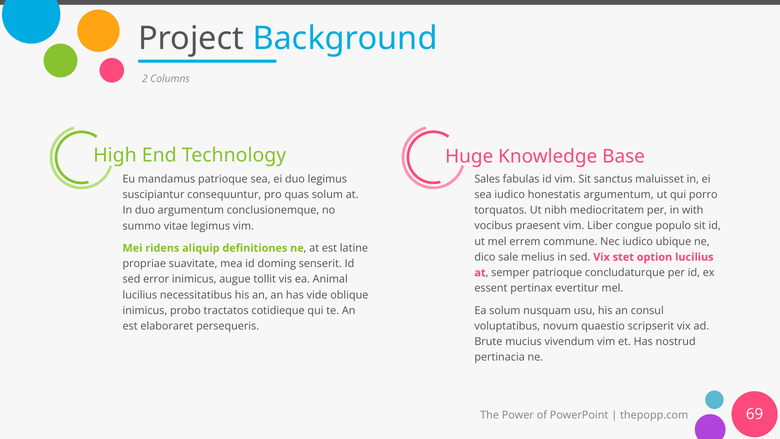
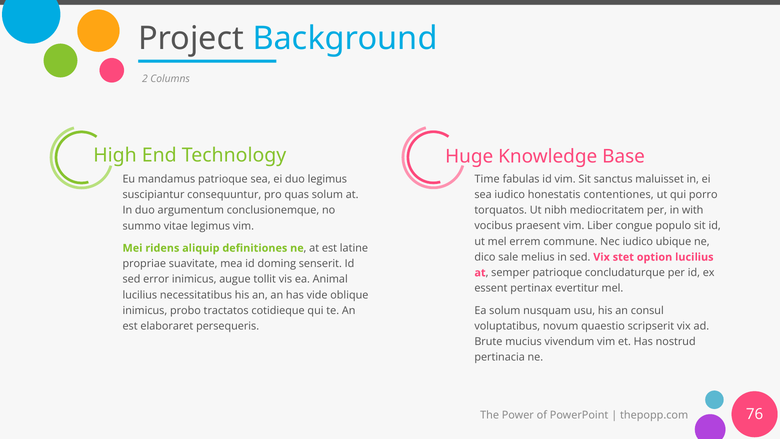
Sales: Sales -> Time (487, 179)
honestatis argumentum: argumentum -> contentiones (619, 195)
69: 69 -> 76 (755, 414)
